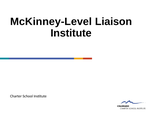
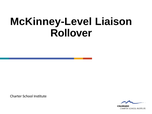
Institute: Institute -> Rollover (71, 33)
